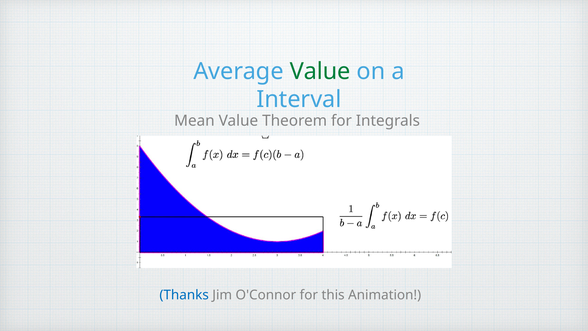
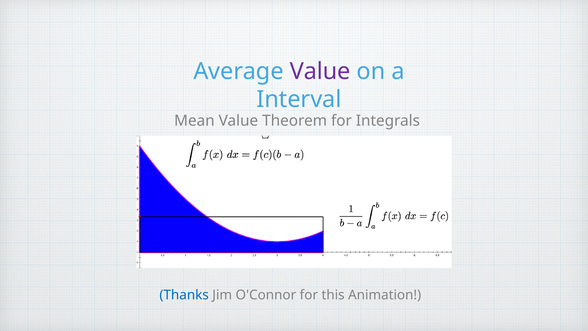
Value colour: green -> purple (320, 71)
